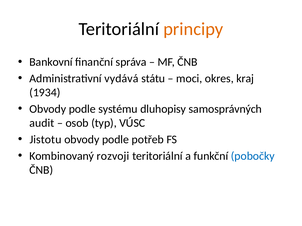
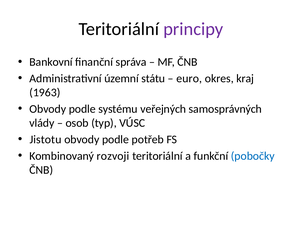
principy colour: orange -> purple (193, 29)
vydává: vydává -> územní (122, 79)
moci: moci -> euro (189, 79)
1934: 1934 -> 1963 (45, 93)
dluhopisy: dluhopisy -> veřejných (163, 109)
audit: audit -> vlády (42, 123)
